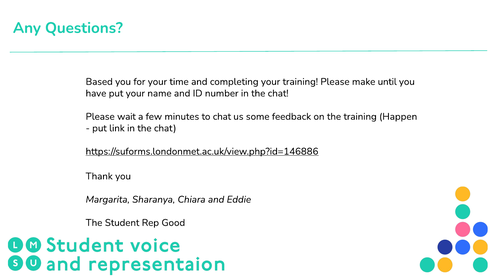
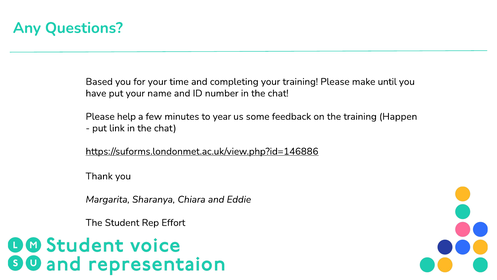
wait: wait -> help (126, 116)
to chat: chat -> year (222, 116)
Good: Good -> Effort (173, 222)
